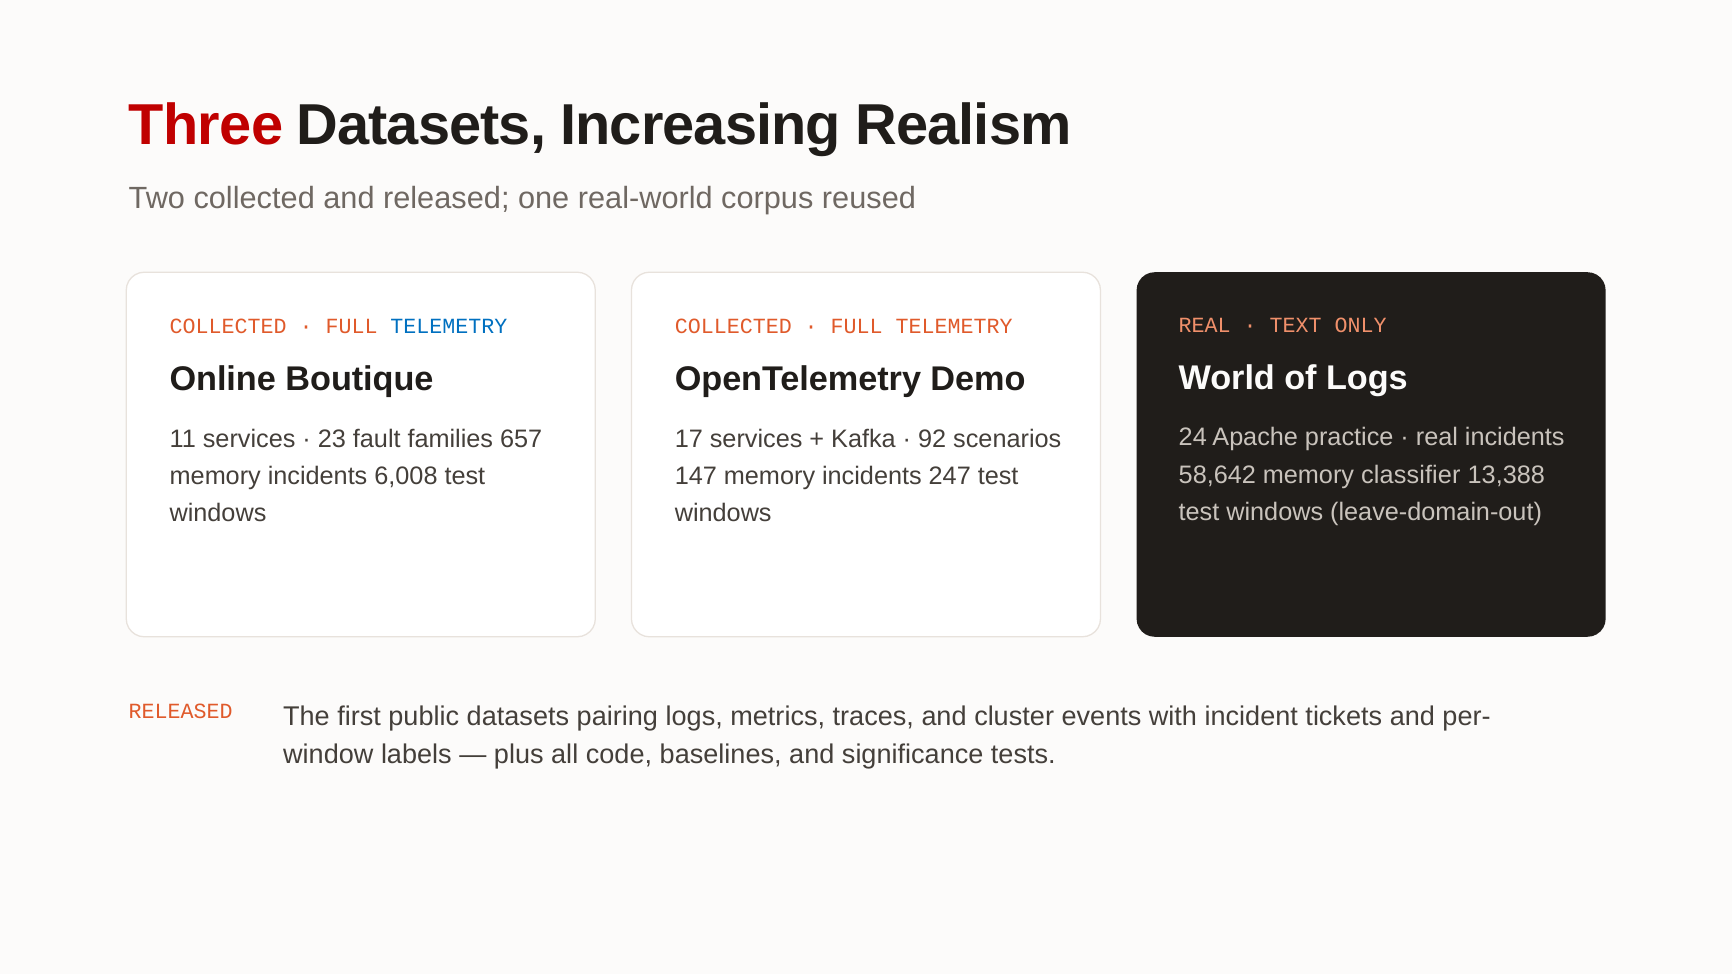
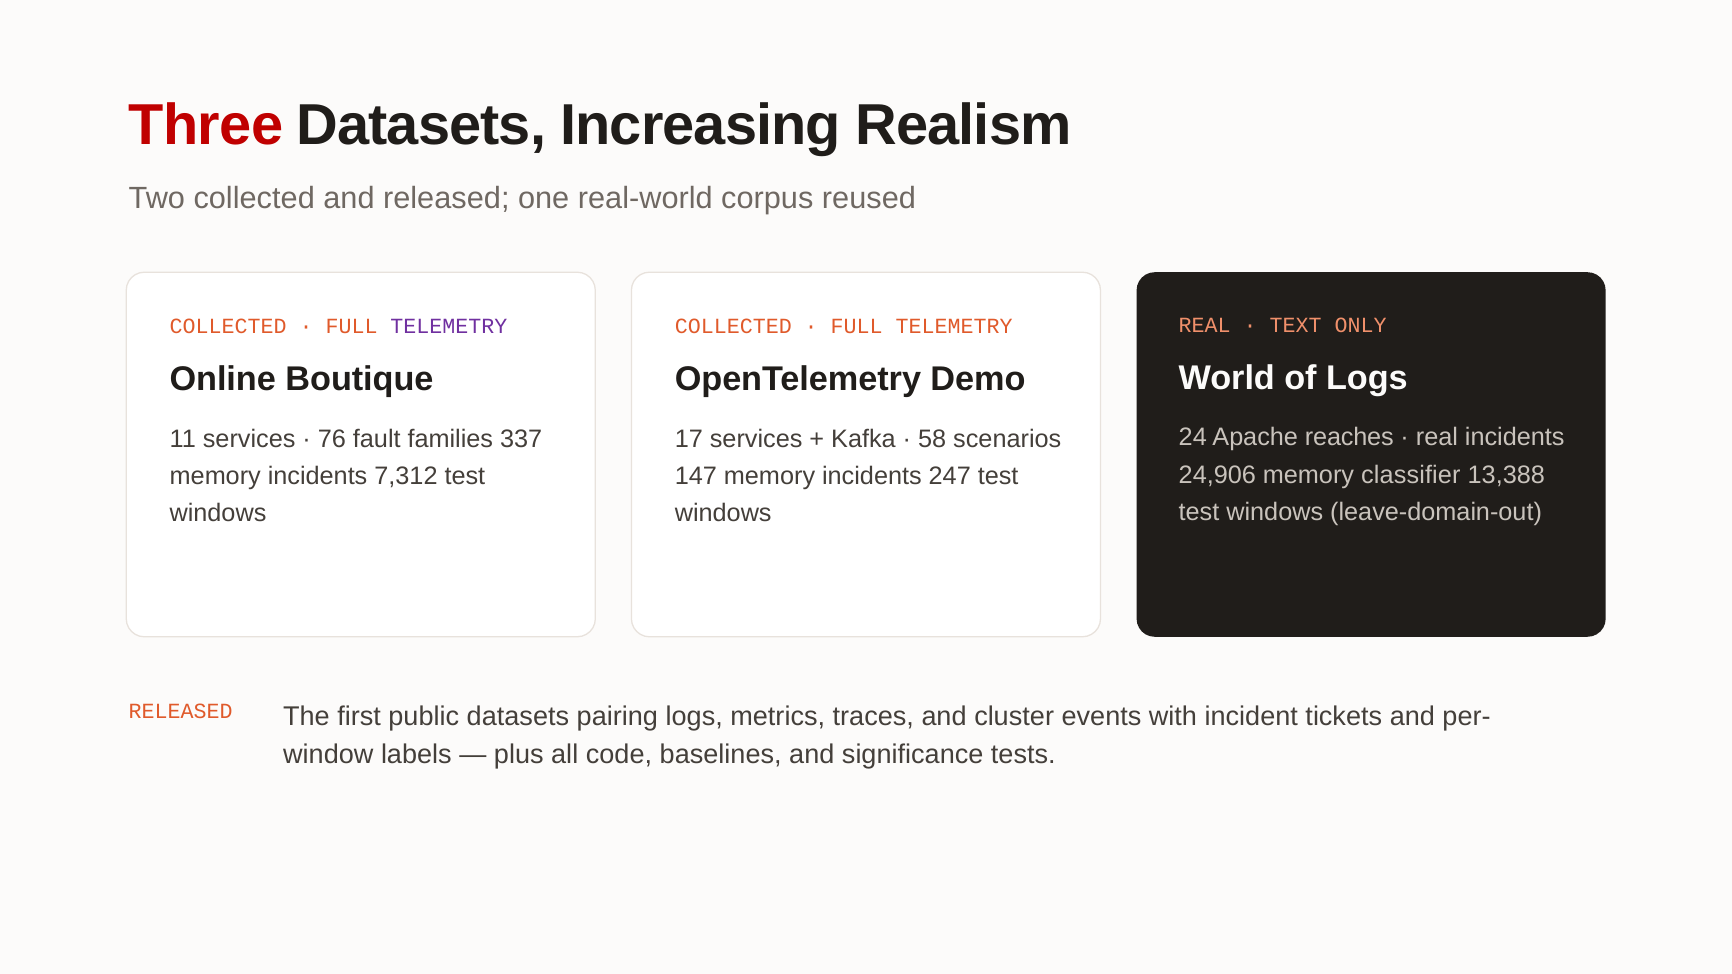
TELEMETRY colour: blue -> purple (449, 327)
practice: practice -> reaches (1349, 438)
23: 23 -> 76 (332, 439)
657: 657 -> 337 (521, 439)
92: 92 -> 58 (932, 439)
58,642: 58,642 -> 24,906 (1217, 475)
6,008: 6,008 -> 7,312 (406, 476)
